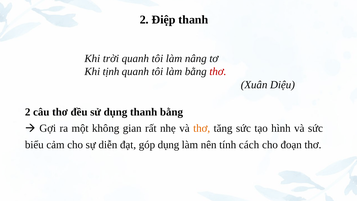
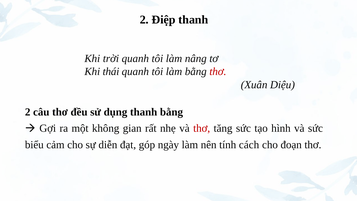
tịnh: tịnh -> thái (111, 72)
thơ colour: orange -> red (202, 128)
góp dụng: dụng -> ngày (168, 145)
